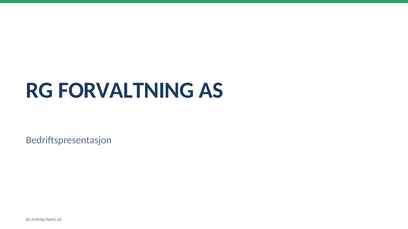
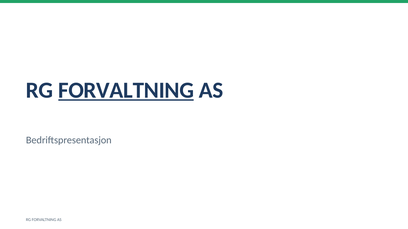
FORVALTNING underline: none -> present (126, 90)
